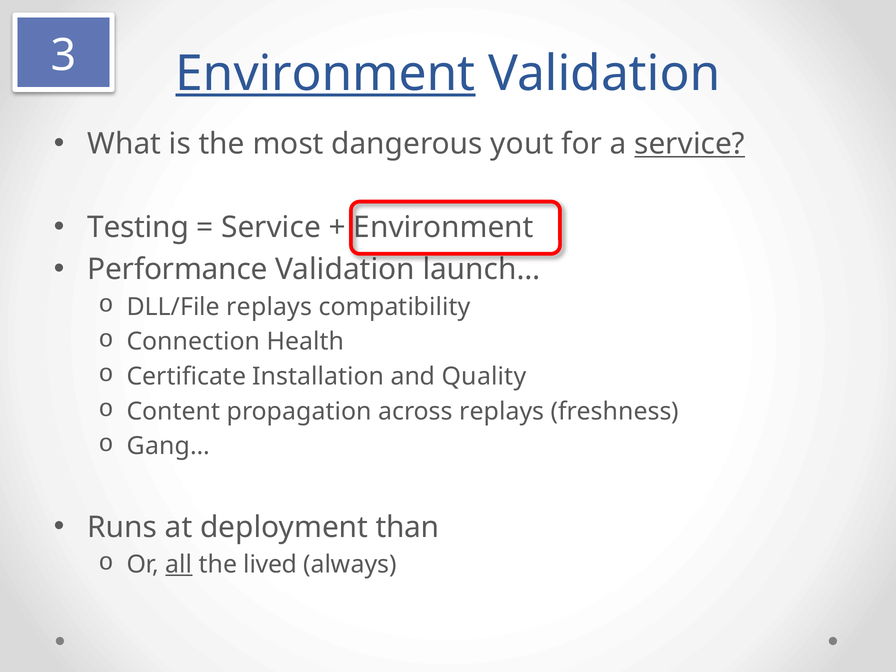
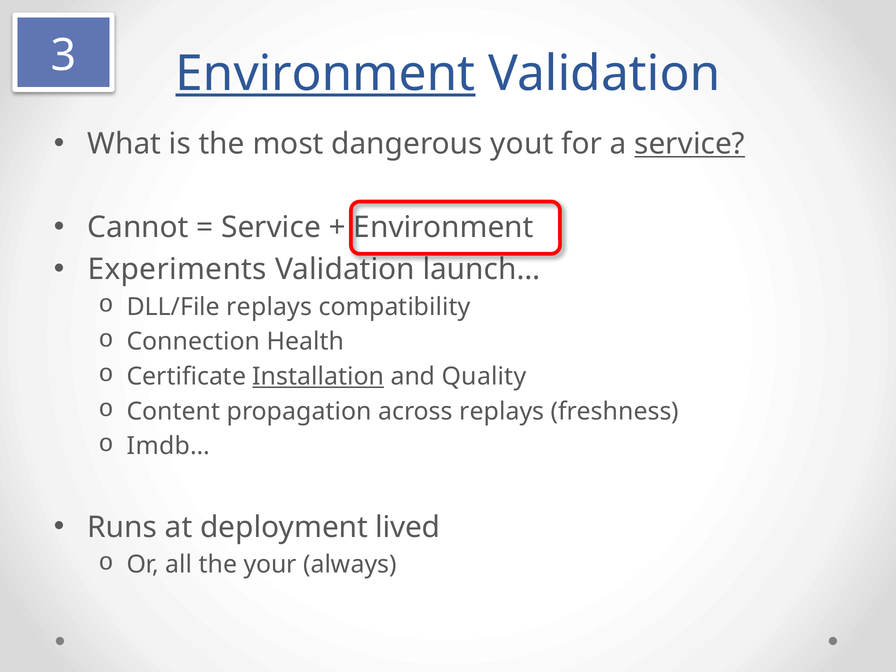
Testing: Testing -> Cannot (138, 228)
Performance: Performance -> Experiments (177, 269)
Installation underline: none -> present (318, 377)
Gang…: Gang… -> Imdb… (168, 446)
than: than -> lived (408, 527)
all underline: present -> none (179, 565)
lived: lived -> your (270, 565)
